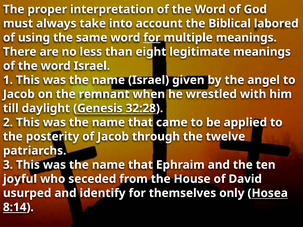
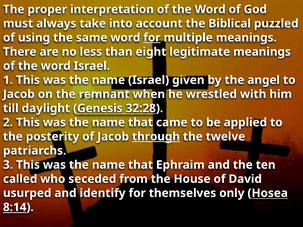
labored: labored -> puzzled (276, 24)
through underline: none -> present (156, 137)
joyful: joyful -> called (20, 179)
